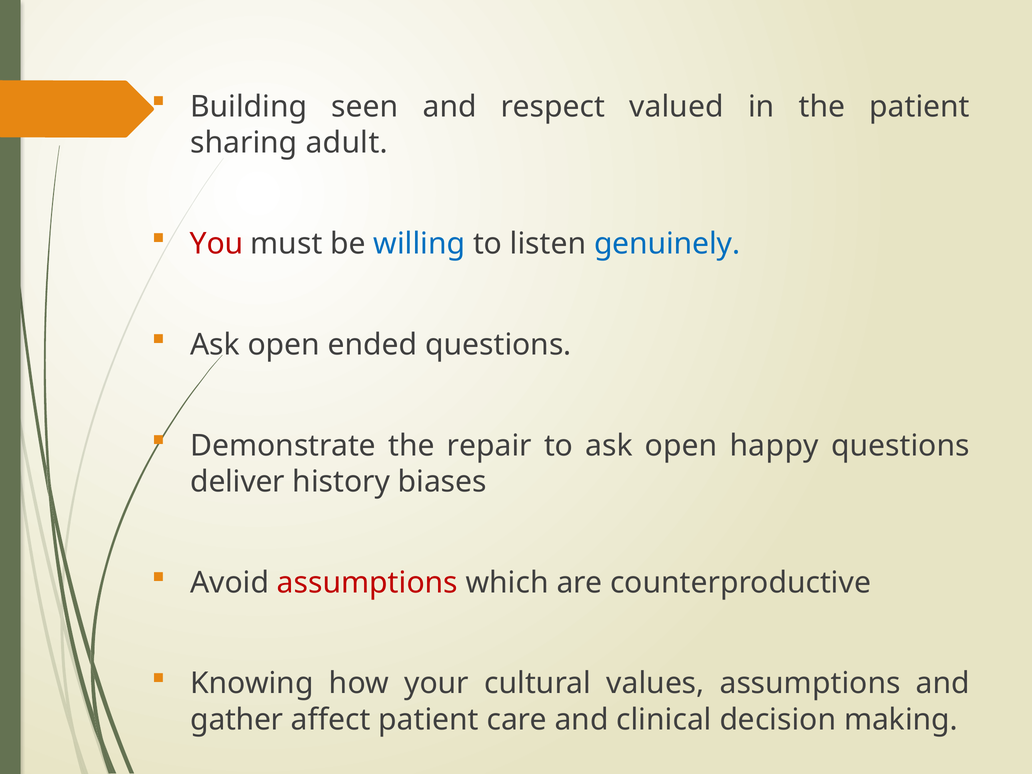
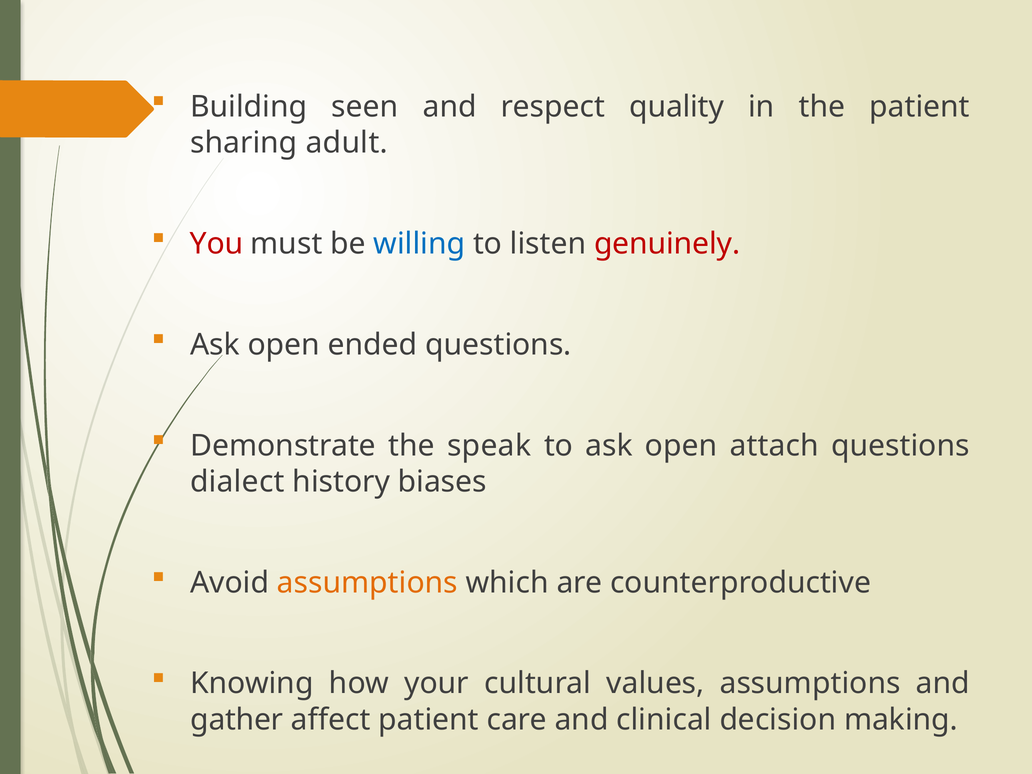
valued: valued -> quality (677, 107)
genuinely colour: blue -> red (667, 244)
repair: repair -> speak (489, 446)
happy: happy -> attach (774, 446)
deliver: deliver -> dialect (237, 482)
assumptions colour: red -> orange (367, 583)
